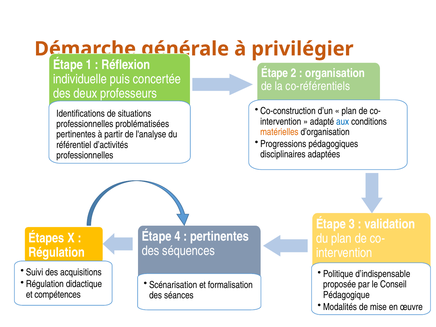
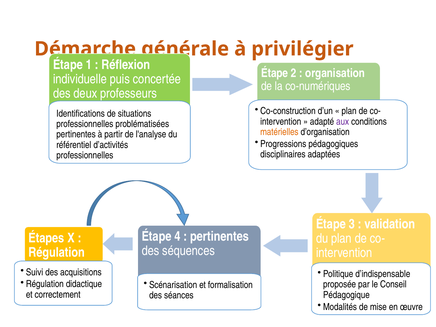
co-référentiels: co-référentiels -> co-numériques (318, 86)
aux colour: blue -> purple (343, 122)
compétences: compétences -> correctement (58, 295)
